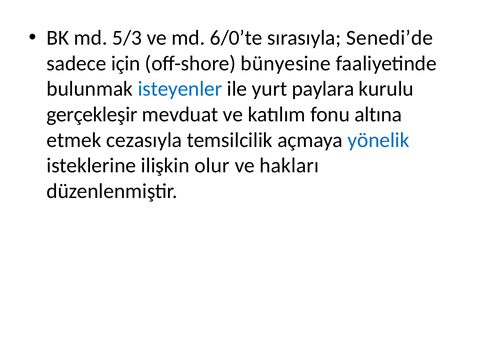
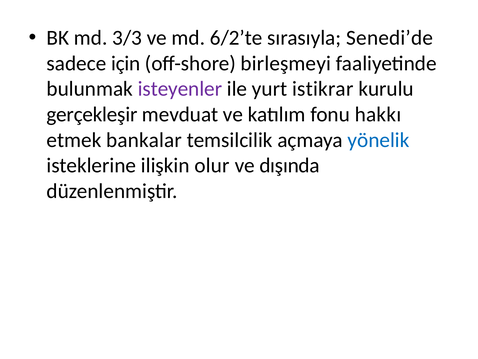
5/3: 5/3 -> 3/3 (127, 38)
6/0’te: 6/0’te -> 6/2’te (236, 38)
bünyesine: bünyesine -> birleşmeyi (286, 63)
isteyenler colour: blue -> purple (180, 89)
paylara: paylara -> istikrar (323, 89)
altına: altına -> hakkı (378, 114)
cezasıyla: cezasıyla -> bankalar (144, 140)
hakları: hakları -> dışında (290, 165)
